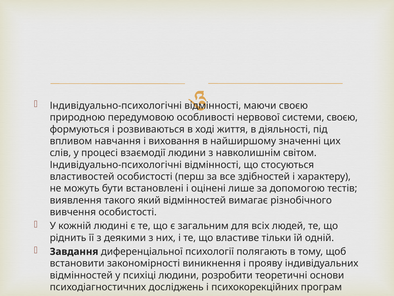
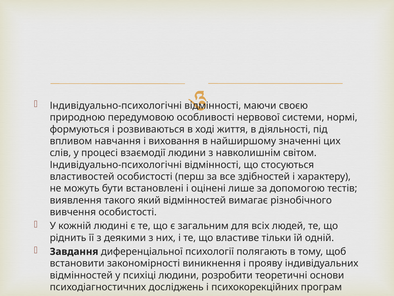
системи своєю: своєю -> нормі (342, 117)
